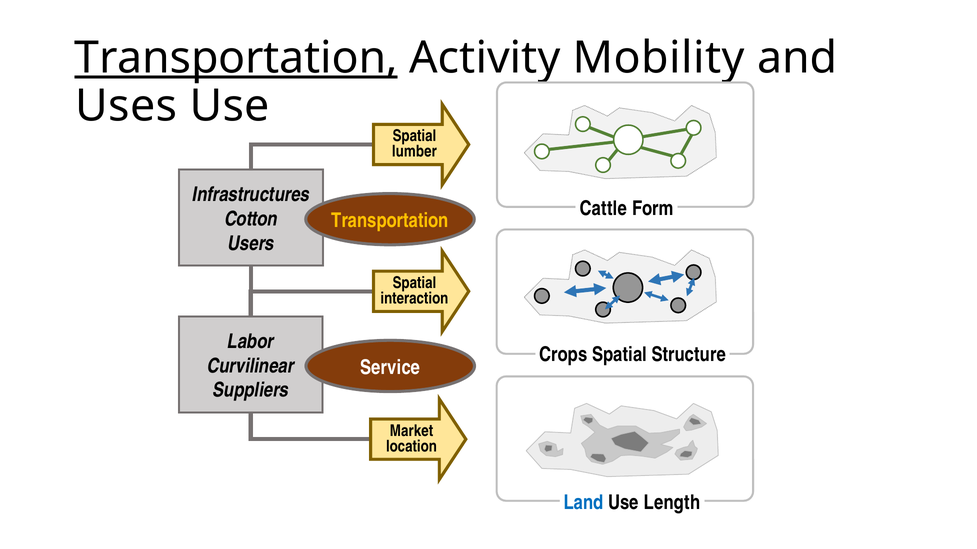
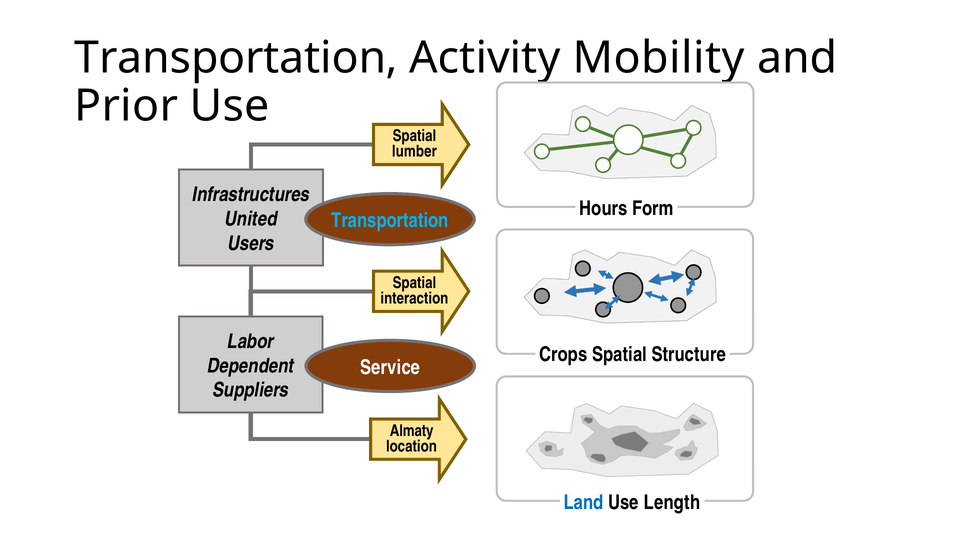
Transportation underline: present -> none (236, 58)
Uses: Uses -> Prior (126, 106)
Cattle: Cattle -> Hours (603, 209)
Cotton: Cotton -> United (251, 219)
Transportation colour: yellow -> light blue (390, 221)
Curvilinear: Curvilinear -> Dependent (251, 366)
Market: Market -> Almaty (412, 431)
